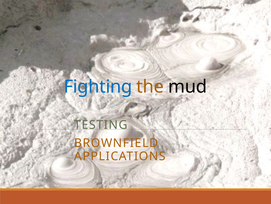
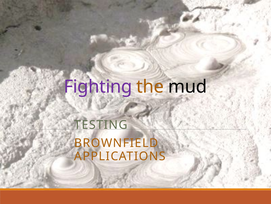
Fighting colour: blue -> purple (98, 86)
